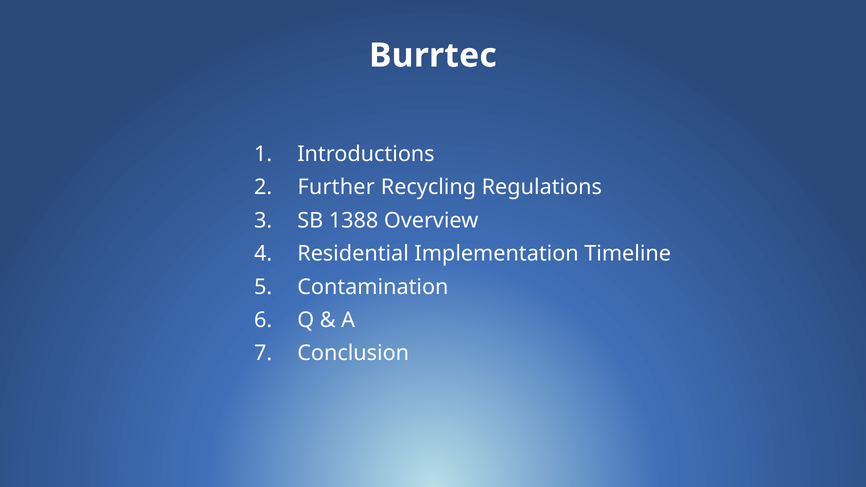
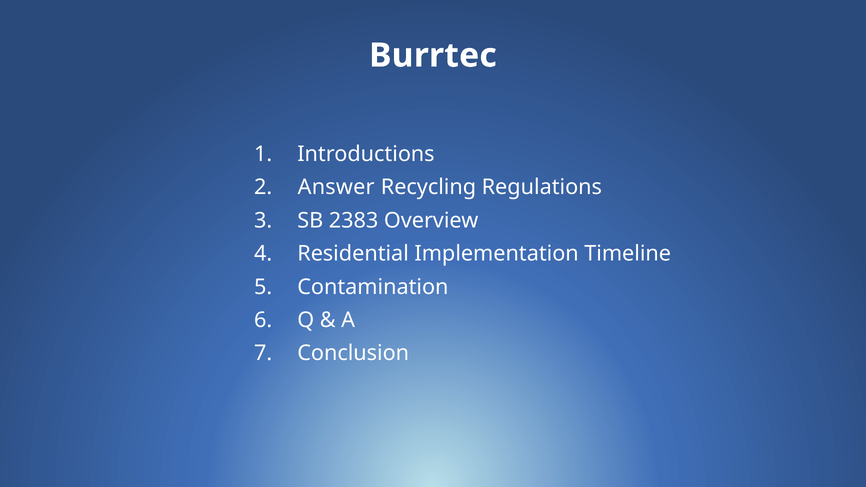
Further: Further -> Answer (336, 187)
1388: 1388 -> 2383 (354, 221)
